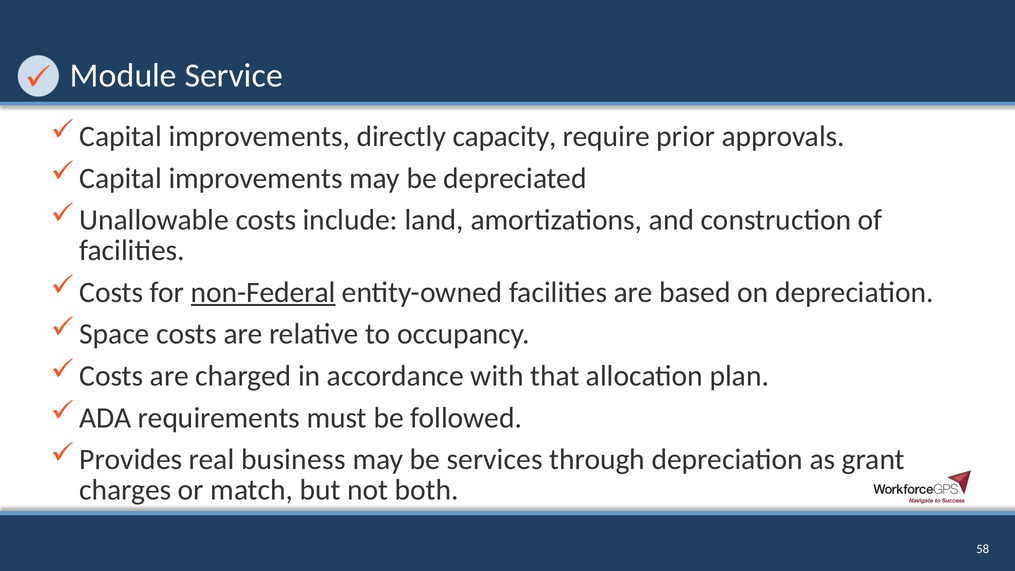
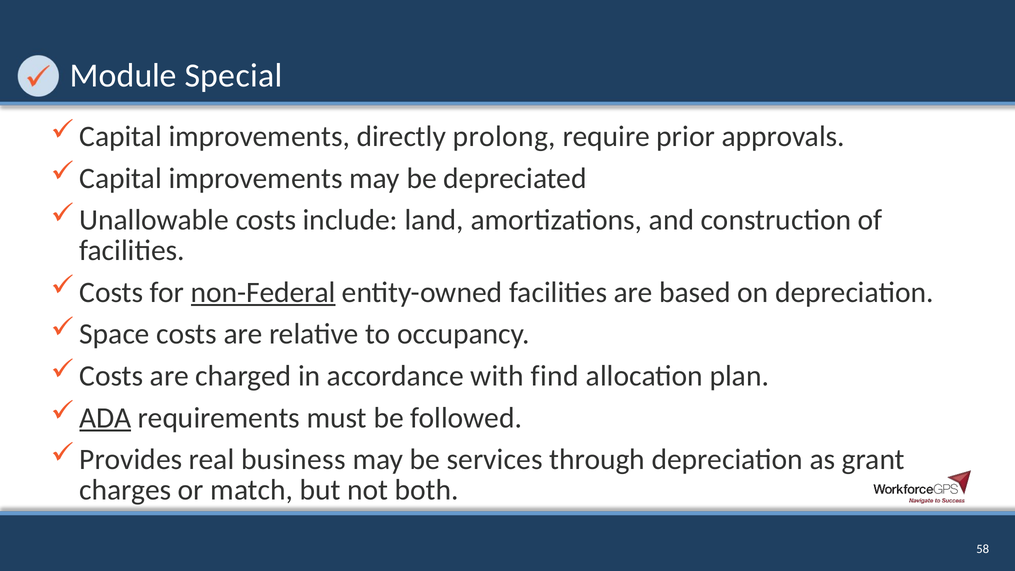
Service: Service -> Special (234, 76)
capacity: capacity -> prolong (504, 137)
that: that -> find (555, 376)
ADA underline: none -> present (105, 418)
